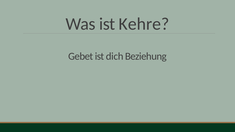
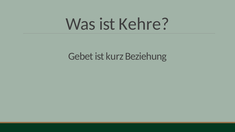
dich: dich -> kurz (115, 56)
